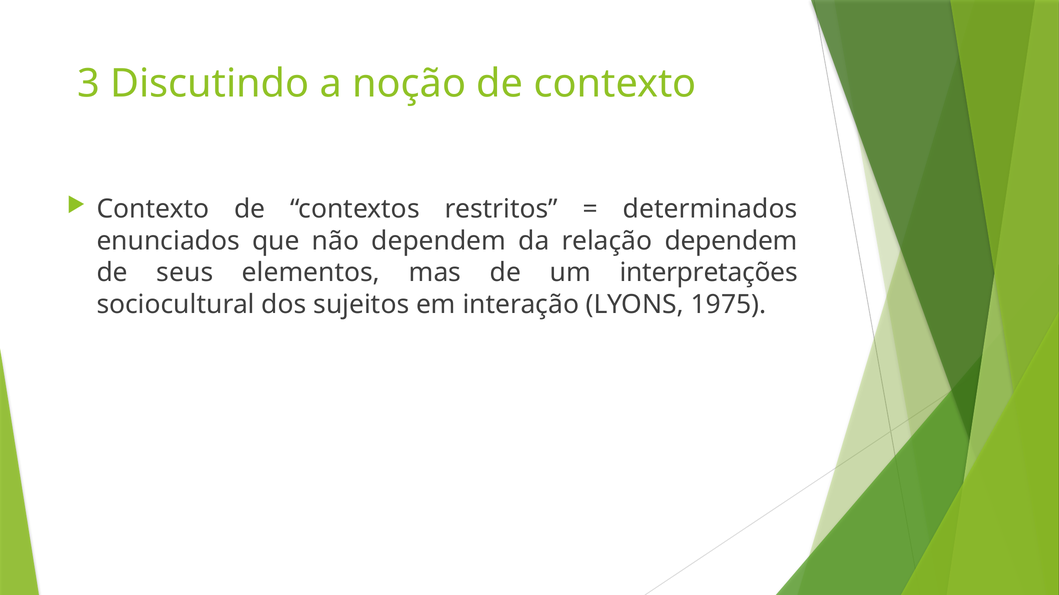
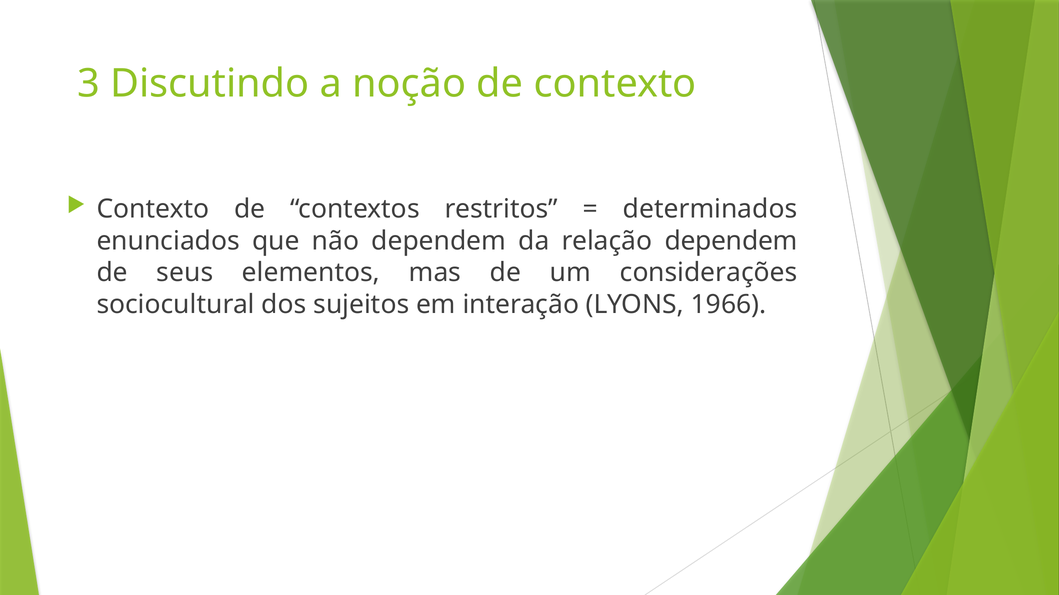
interpretações: interpretações -> considerações (709, 273)
1975: 1975 -> 1966 (729, 305)
